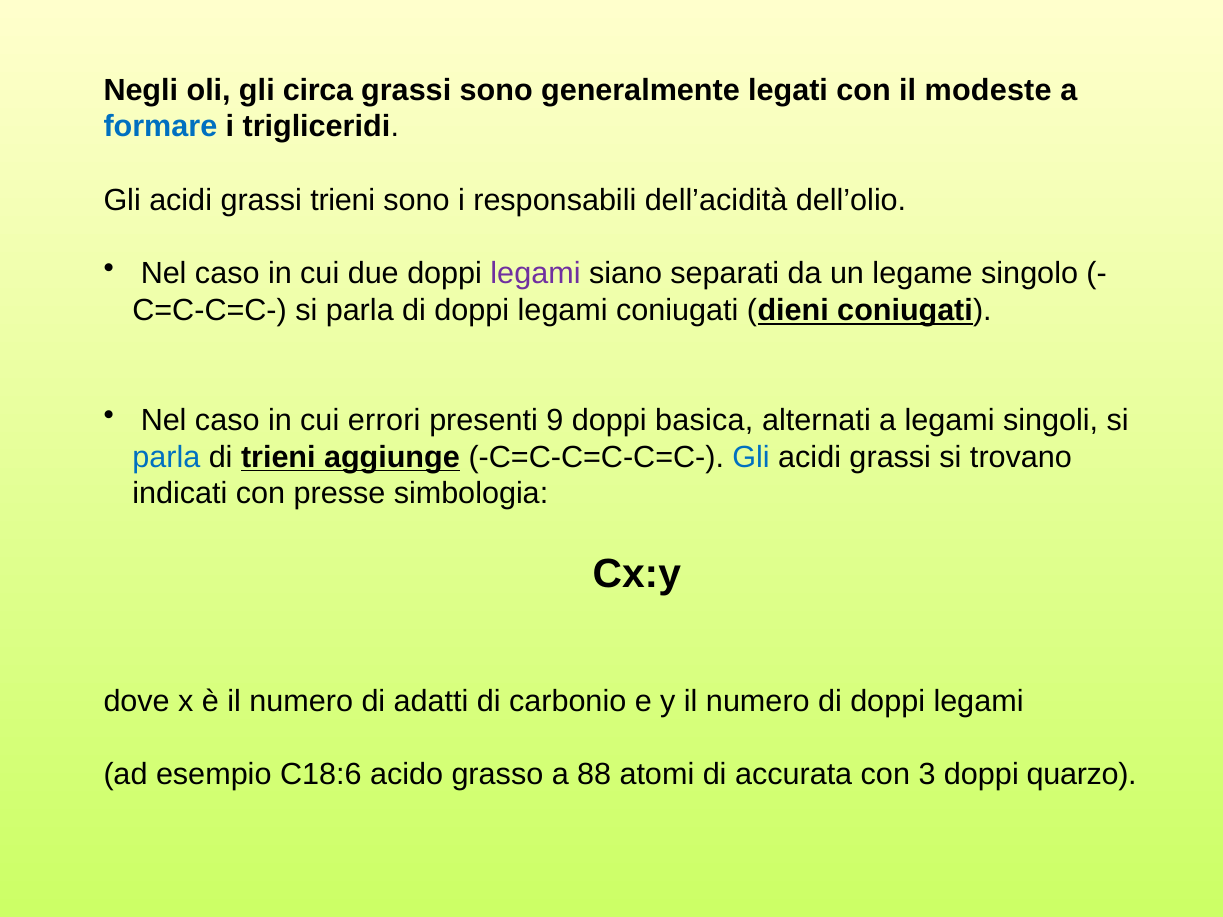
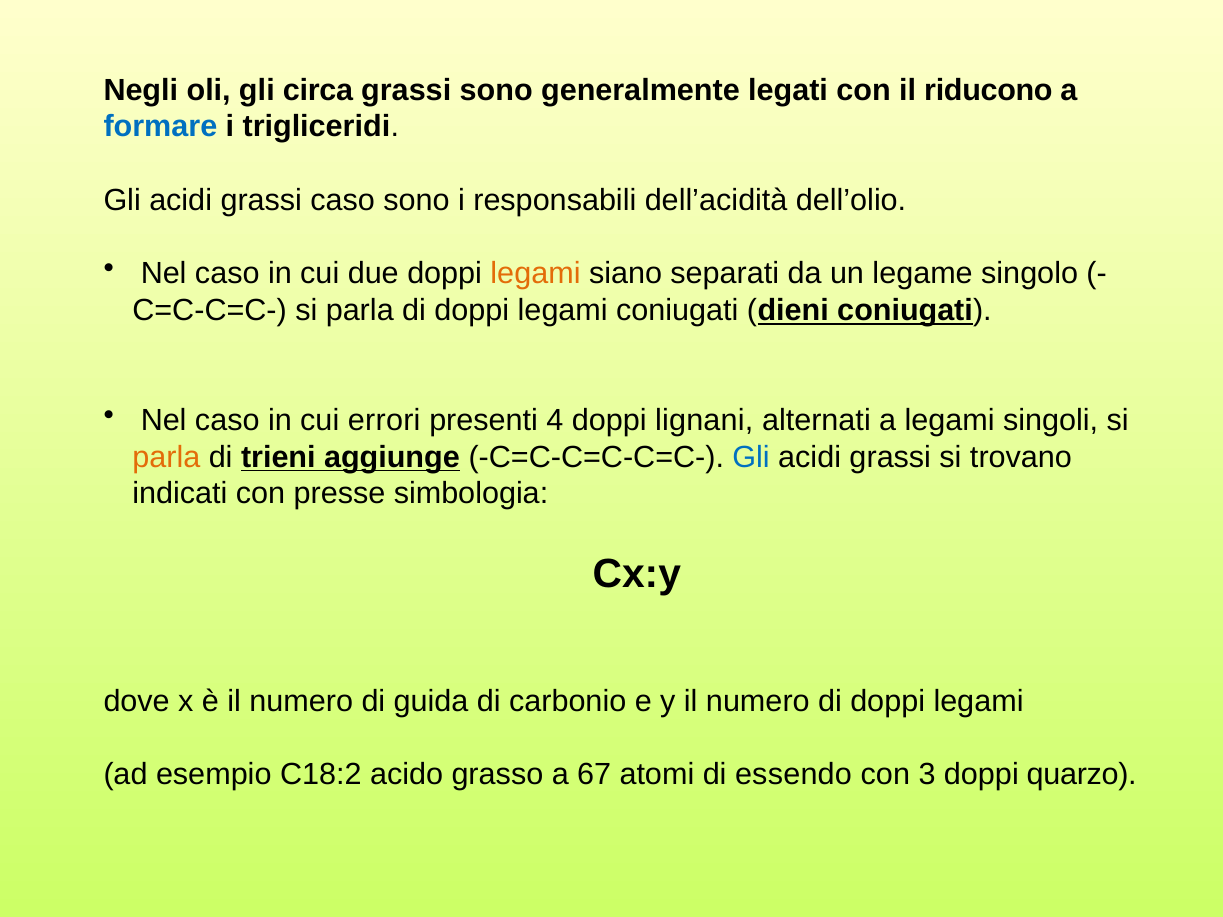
modeste: modeste -> riducono (988, 90)
grassi trieni: trieni -> caso (343, 200)
legami colour: purple -> orange (535, 274)
9: 9 -> 4 (555, 420)
basica: basica -> lignani (704, 420)
parla colour: blue -> orange (166, 457)
adatti: adatti -> guida (431, 702)
C18:6: C18:6 -> C18:2 (321, 775)
88: 88 -> 67 (594, 775)
accurata: accurata -> essendo (793, 775)
